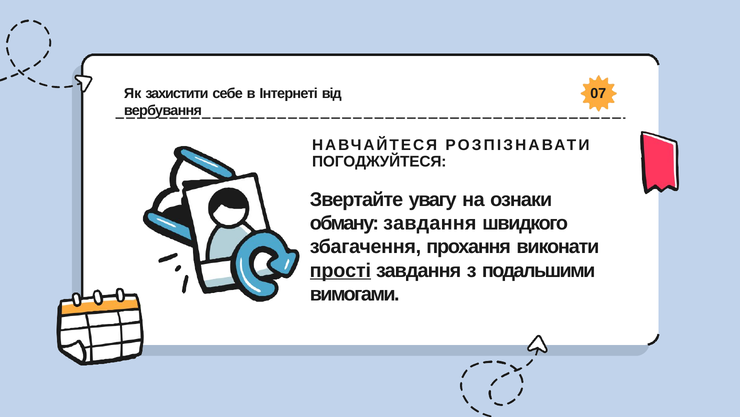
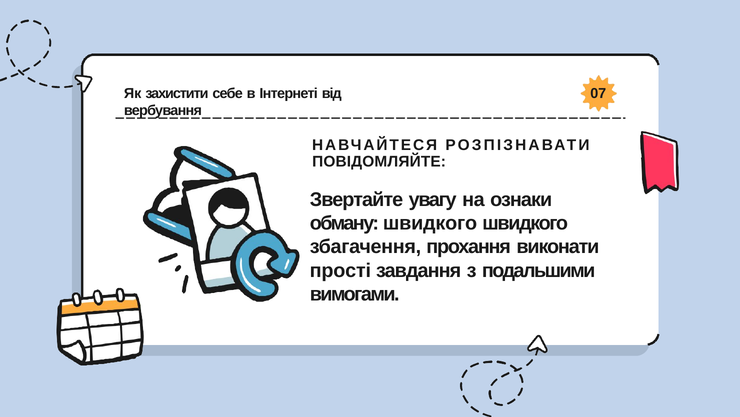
ПОГОДЖУЙТЕСЯ: ПОГОДЖУЙТЕСЯ -> ПОВІДОМЛЯЙТЕ (379, 161)
обману завдання: завдання -> швидкого (430, 223)
прості underline: present -> none (340, 270)
